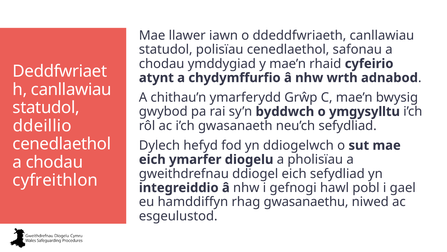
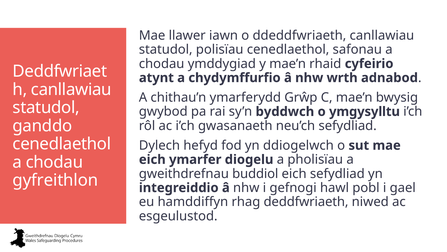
ddeillio: ddeillio -> ganddo (42, 126)
ddiogel: ddiogel -> buddiol (255, 173)
cyfreithlon: cyfreithlon -> gyfreithlon (55, 180)
gwasanaethu: gwasanaethu -> deddfwriaeth (306, 201)
